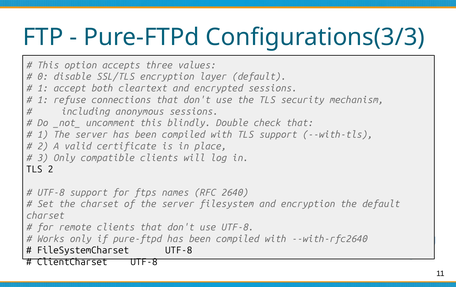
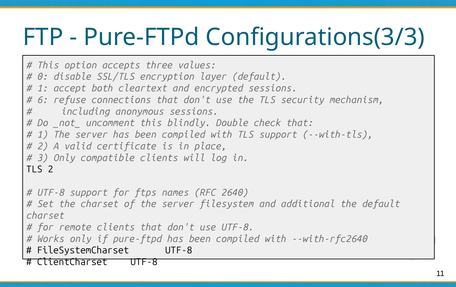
1: 1 -> 6 (42, 100)
and encryption: encryption -> additional (308, 204)
